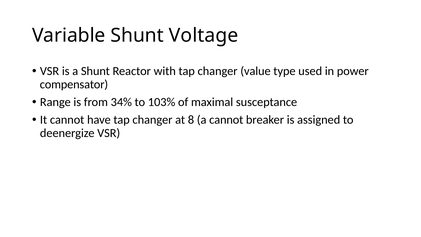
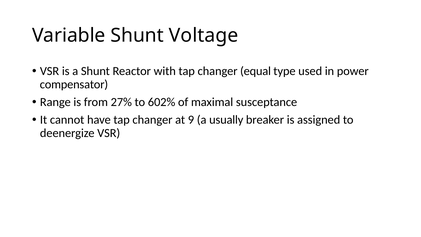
value: value -> equal (256, 71)
34%: 34% -> 27% (121, 102)
103%: 103% -> 602% (162, 102)
8: 8 -> 9 (191, 120)
a cannot: cannot -> usually (226, 120)
